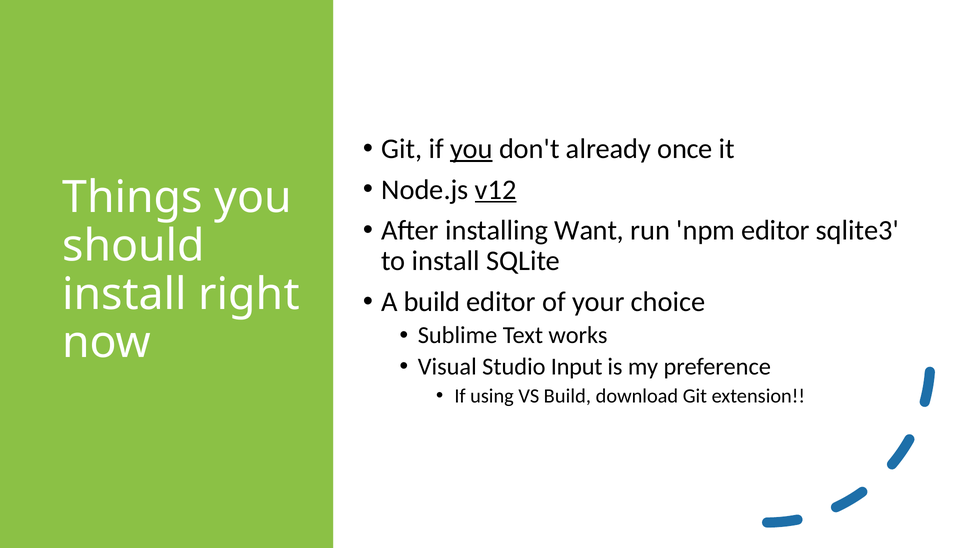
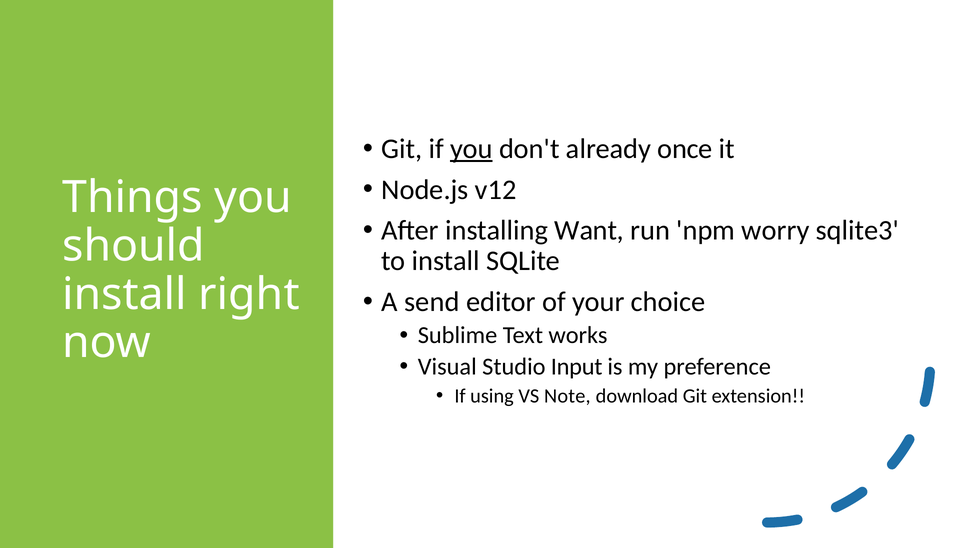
v12 underline: present -> none (496, 190)
npm editor: editor -> worry (775, 231)
A build: build -> send (432, 302)
VS Build: Build -> Note (567, 396)
